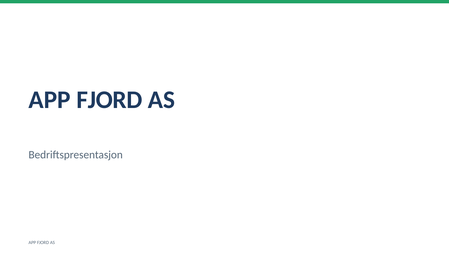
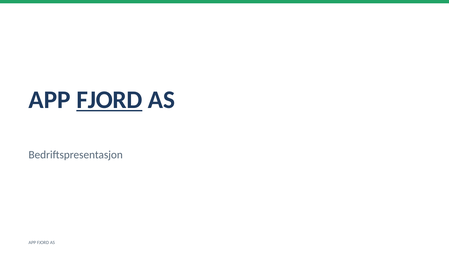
FJORD underline: none -> present (109, 100)
